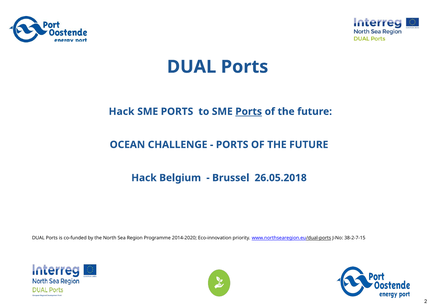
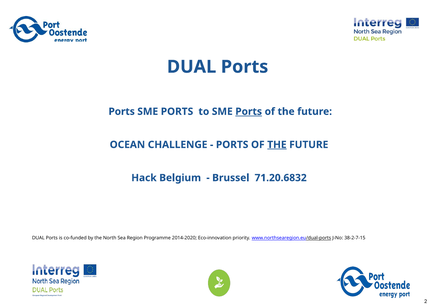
Hack: Hack -> Ports (122, 112)
THE underline: none -> present (277, 145)
26.05.2018: 26.05.2018 -> 71.20.6832 (281, 178)
